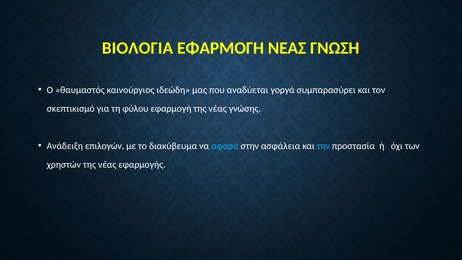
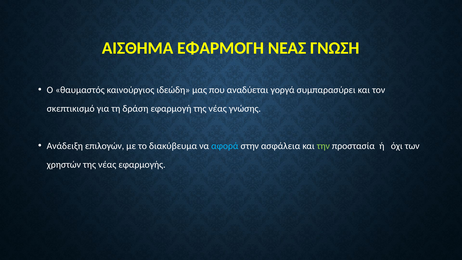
ΒΙΟΛΟΓΙΑ: ΒΙΟΛΟΓΙΑ -> ΑΙΣΘΗΜΑ (138, 48)
φύλου: φύλου -> δράση (135, 109)
την colour: light blue -> light green (323, 146)
